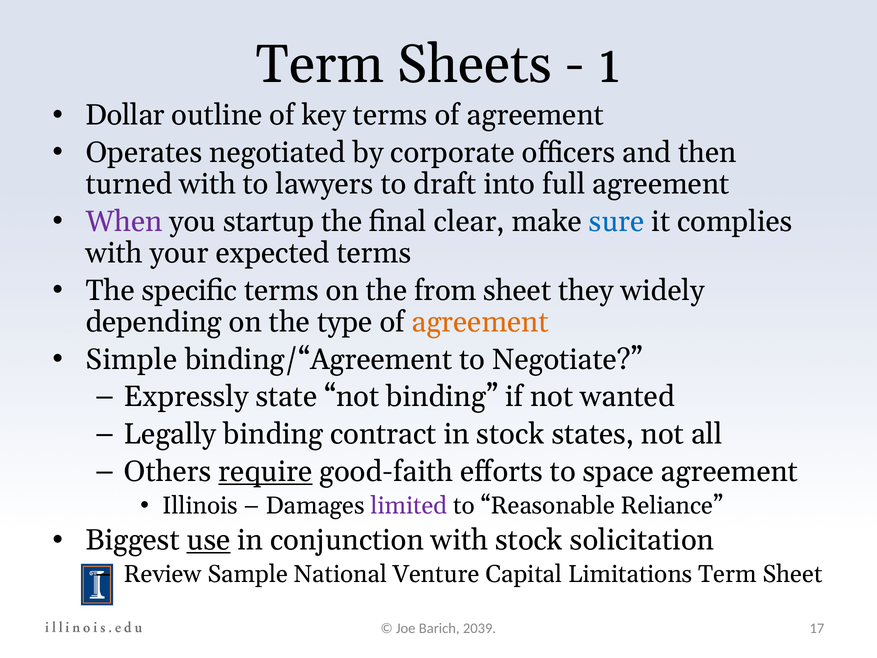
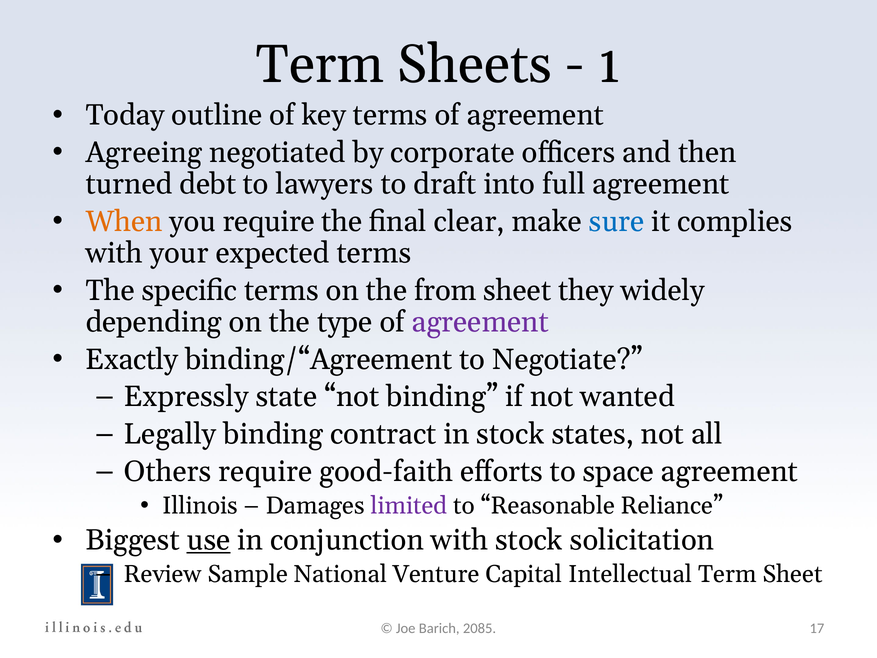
Dollar: Dollar -> Today (125, 115)
Operates: Operates -> Agreeing (144, 152)
turned with: with -> debt (208, 184)
When colour: purple -> orange (124, 221)
you startup: startup -> require (269, 221)
agreement colour: orange -> purple (480, 322)
Simple: Simple -> Exactly (132, 359)
require underline: present -> none (265, 471)
Limitations: Limitations -> Intellectual (630, 574)
2039: 2039 -> 2085 (480, 628)
